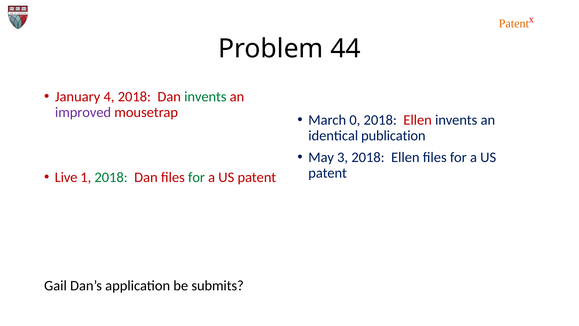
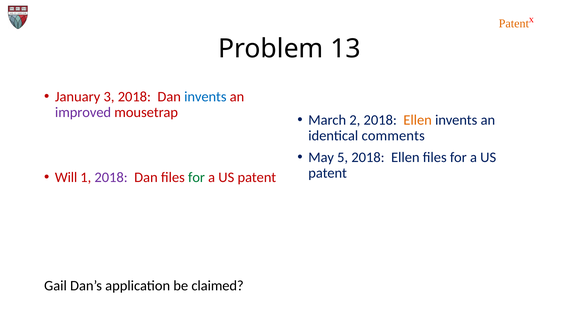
44: 44 -> 13 (346, 49)
4: 4 -> 3 (109, 97)
invents colour: green -> blue (205, 97)
0: 0 -> 2 (355, 120)
Ellen colour: red -> orange (418, 120)
publication: publication -> comments (393, 136)
3: 3 -> 5 (343, 157)
Live: Live -> Will (66, 177)
2018 colour: green -> purple (111, 177)
submits: submits -> claimed (218, 286)
